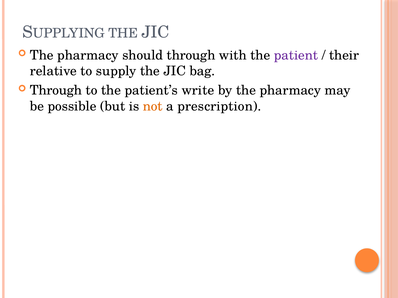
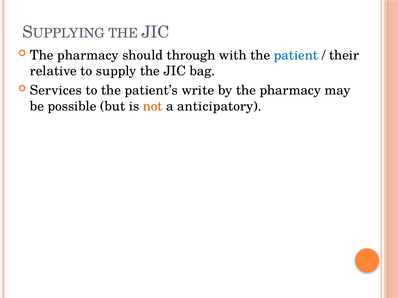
patient colour: purple -> blue (296, 55)
Through: Through -> Services (56, 90)
prescription: prescription -> anticipatory (219, 106)
